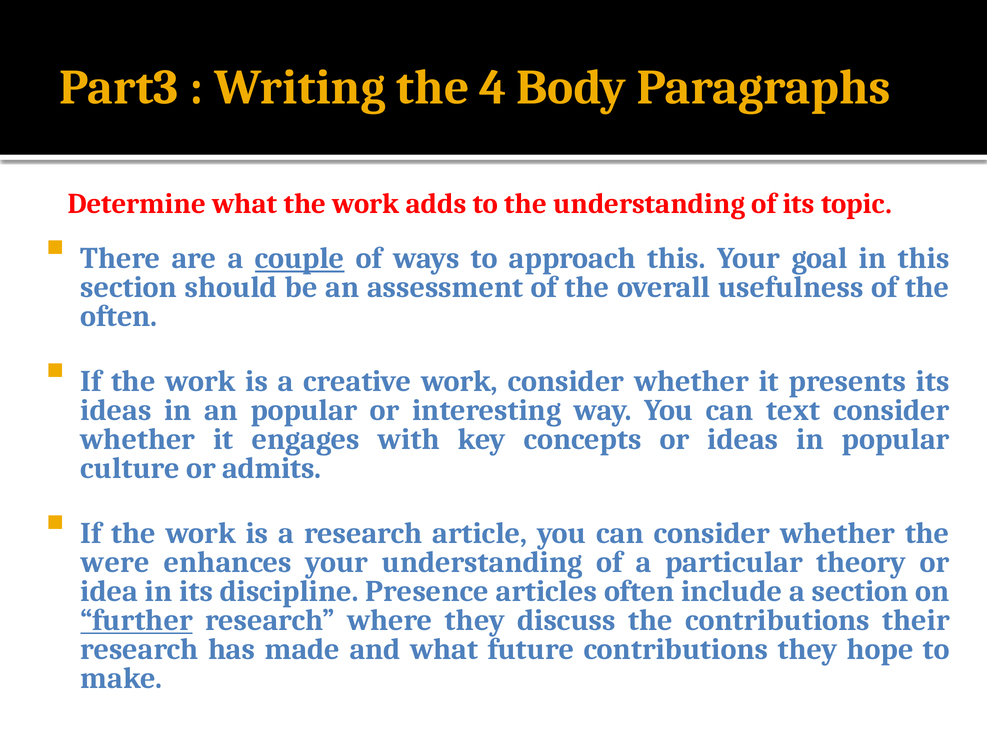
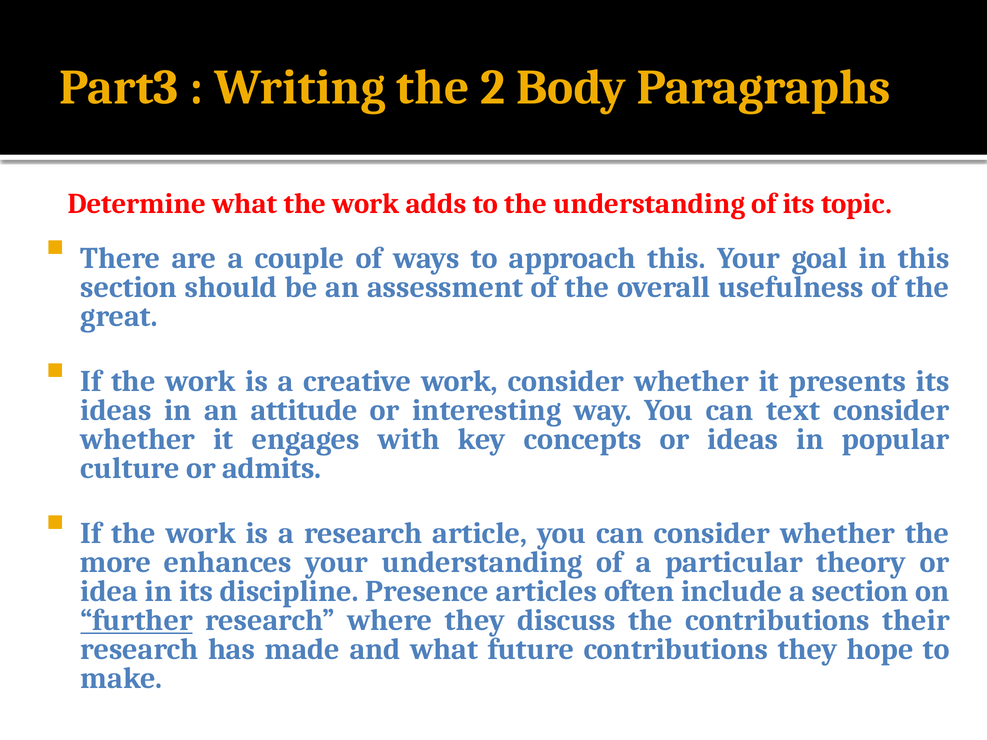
4: 4 -> 2 (493, 87)
couple underline: present -> none (300, 259)
often: often -> great (119, 316)
an popular: popular -> attitude (304, 411)
were: were -> more (116, 563)
